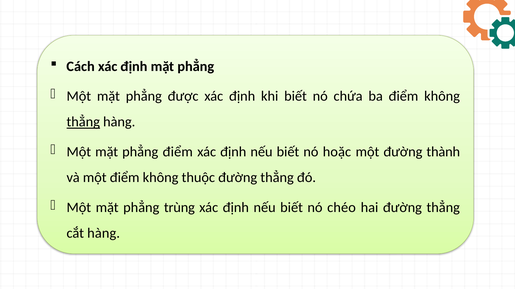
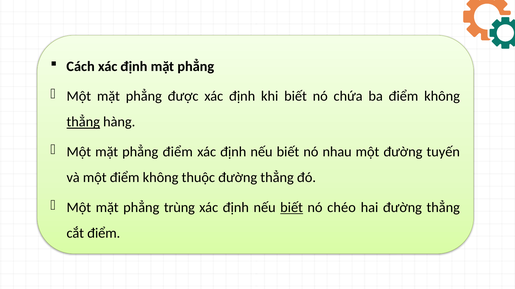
hoặc: hoặc -> nhau (337, 152)
thành: thành -> tuyến (443, 152)
biết underline: none -> present (292, 208)
cắt hàng: hàng -> điểm (104, 234)
